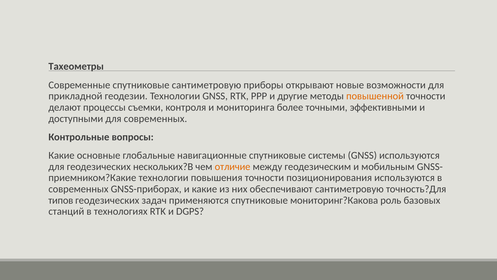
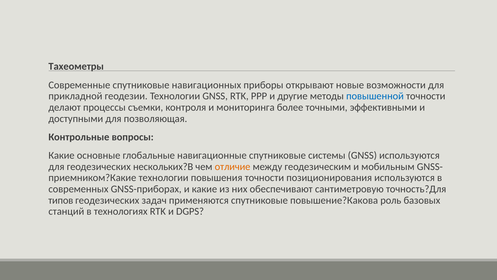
спутниковые сантиметровую: сантиметровую -> навигационных (206, 85)
повышенной colour: orange -> blue (375, 96)
для современных: современных -> позволяющая (156, 118)
мониторинг?Какова: мониторинг?Какова -> повышение?Какова (334, 200)
